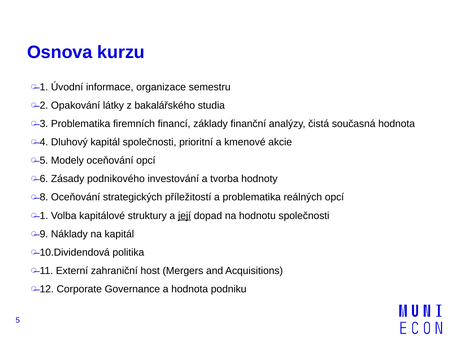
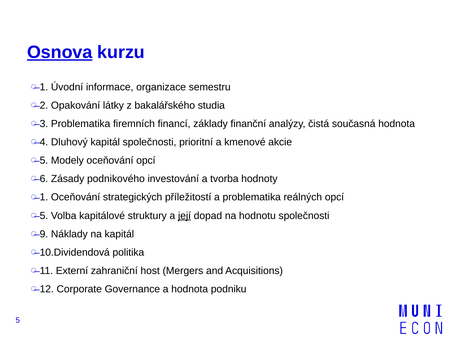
Osnova underline: none -> present (60, 52)
8: 8 -> 1 (44, 197)
1: 1 -> 5 (44, 215)
